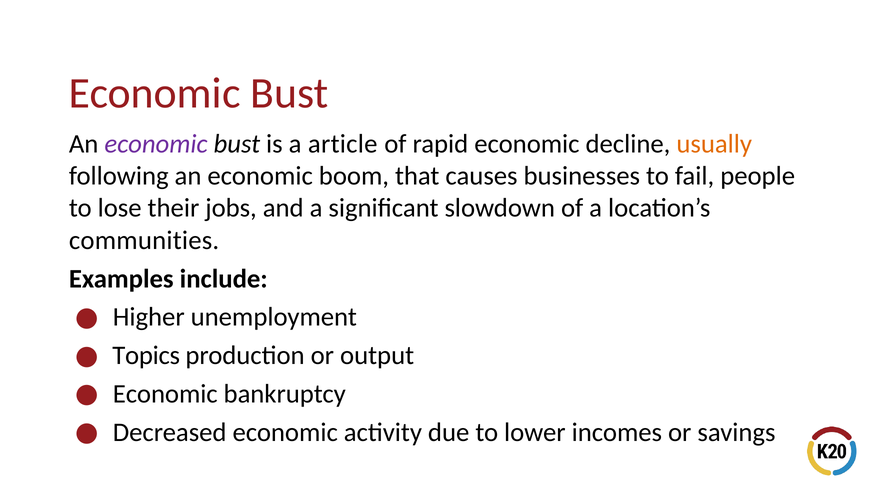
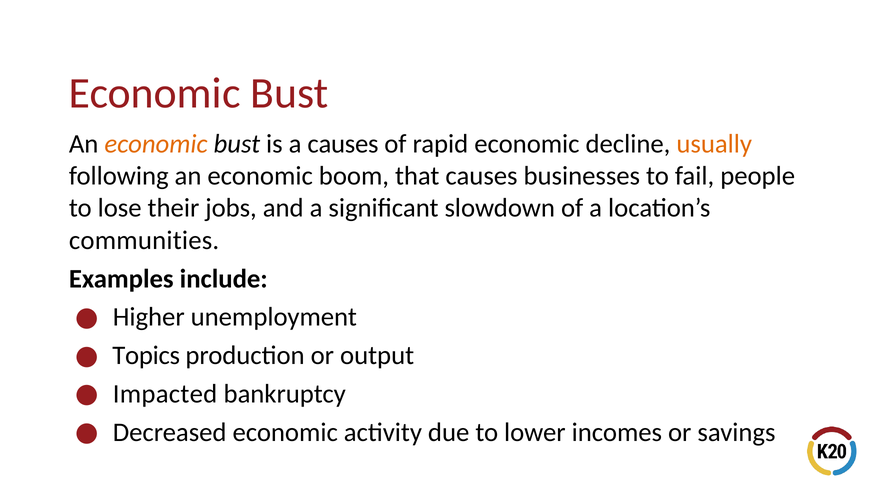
economic colour: purple -> orange (156, 144)
a article: article -> causes (343, 144)
Economic: Economic -> Impacted (165, 394)
